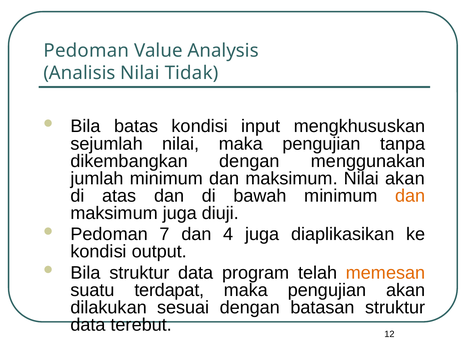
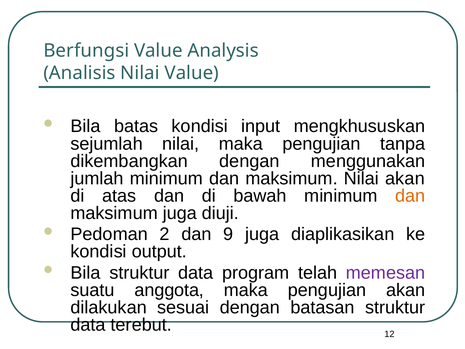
Pedoman: Pedoman -> Berfungsi (86, 50)
Nilai Tidak: Tidak -> Value (192, 73)
7: 7 -> 2 (165, 234)
4: 4 -> 9 (228, 234)
memesan colour: orange -> purple (386, 273)
terdapat: terdapat -> anggota (169, 290)
